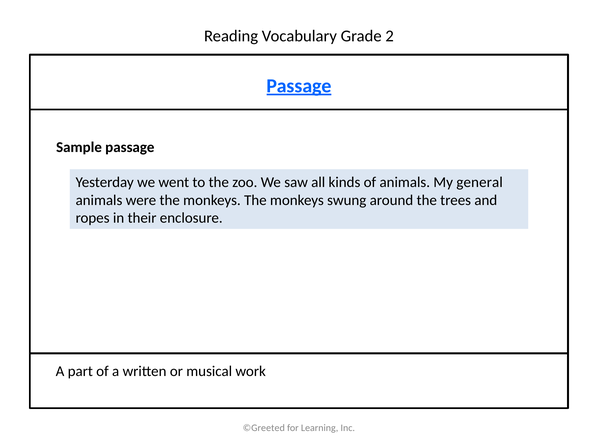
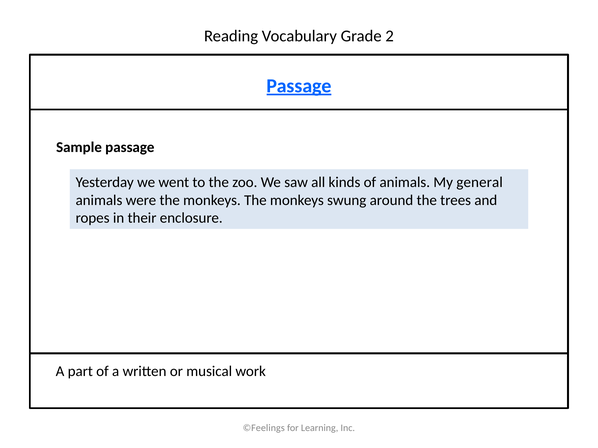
©Greeted: ©Greeted -> ©Feelings (264, 428)
